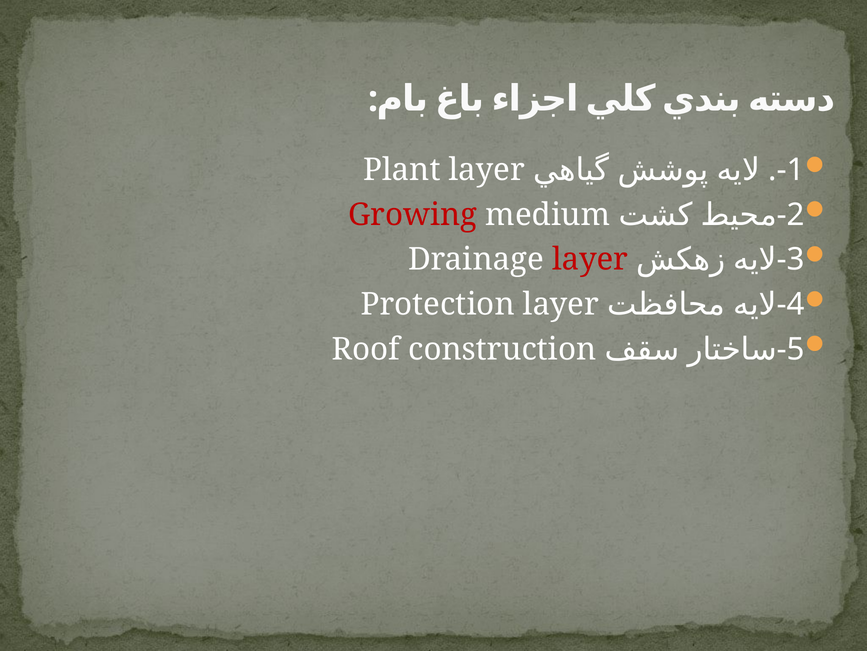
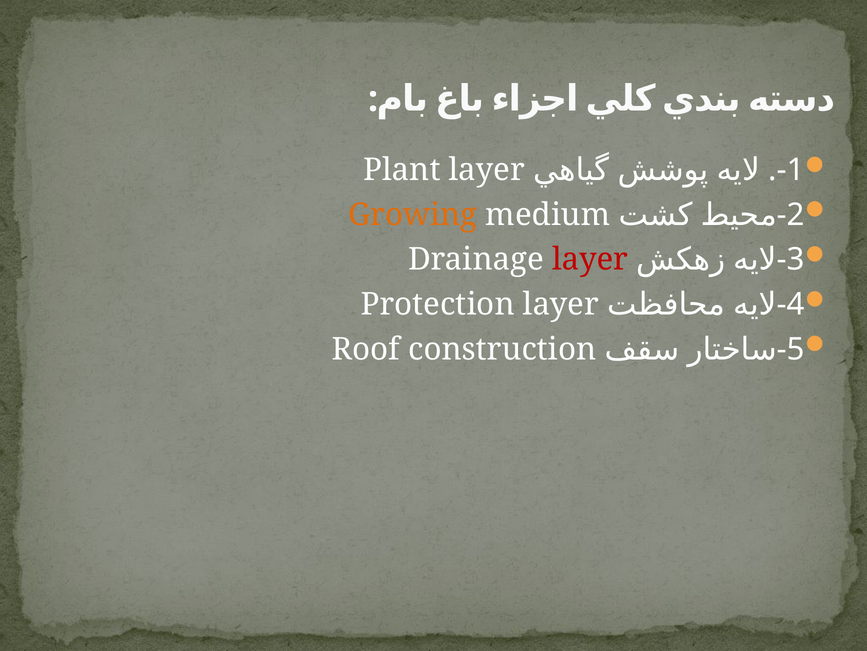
Growing colour: red -> orange (413, 215)
